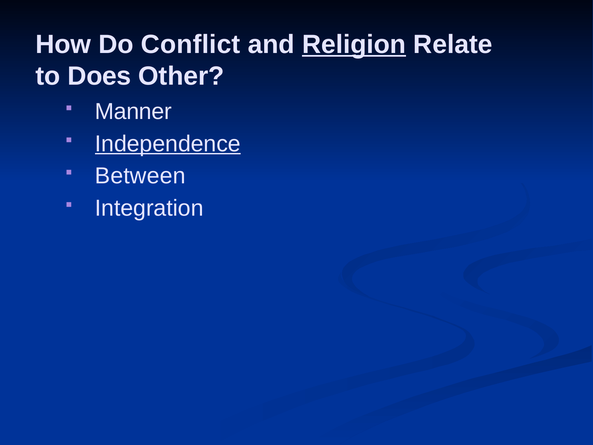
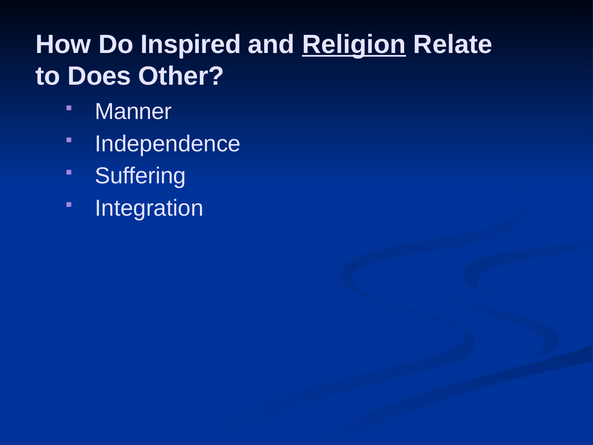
Conflict: Conflict -> Inspired (191, 44)
Independence underline: present -> none (168, 144)
Between: Between -> Suffering (140, 176)
